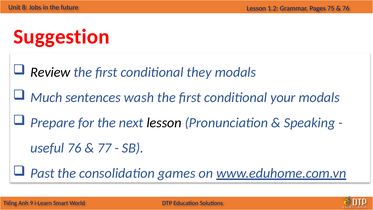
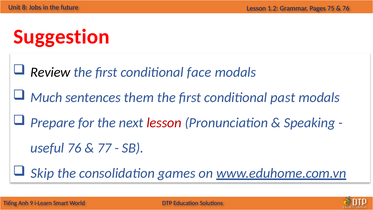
they: they -> face (199, 72)
wash: wash -> them (139, 97)
your: your -> past (283, 97)
lesson colour: black -> red (164, 123)
Past: Past -> Skip (42, 173)
